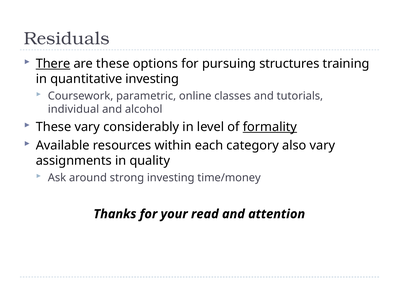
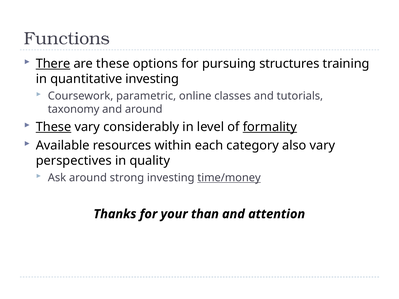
Residuals: Residuals -> Functions (67, 38)
individual: individual -> taxonomy (74, 109)
and alcohol: alcohol -> around (144, 109)
These underline: none -> present (54, 127)
assignments: assignments -> perspectives (74, 161)
time/money underline: none -> present (229, 178)
read: read -> than (205, 214)
